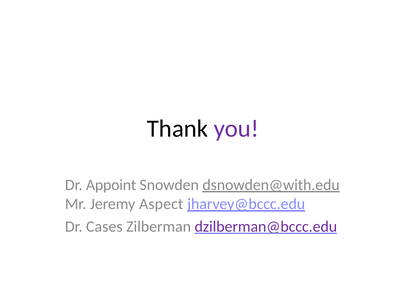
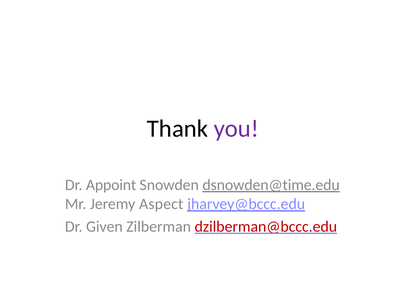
dsnowden@with.edu: dsnowden@with.edu -> dsnowden@time.edu (271, 185)
Cases: Cases -> Given (104, 227)
dzilberman@bccc.edu colour: purple -> red (266, 227)
